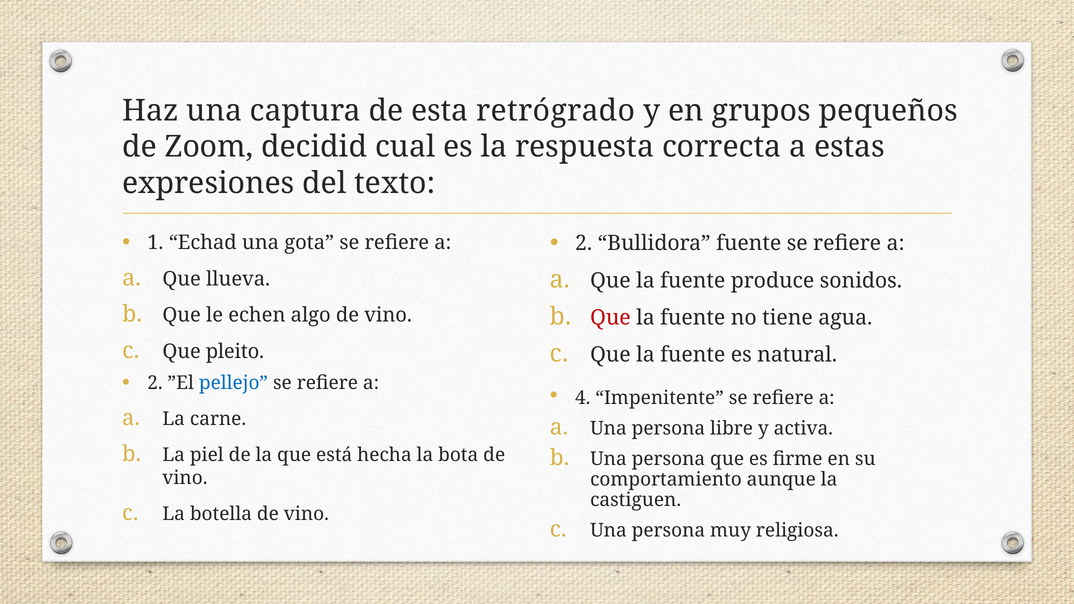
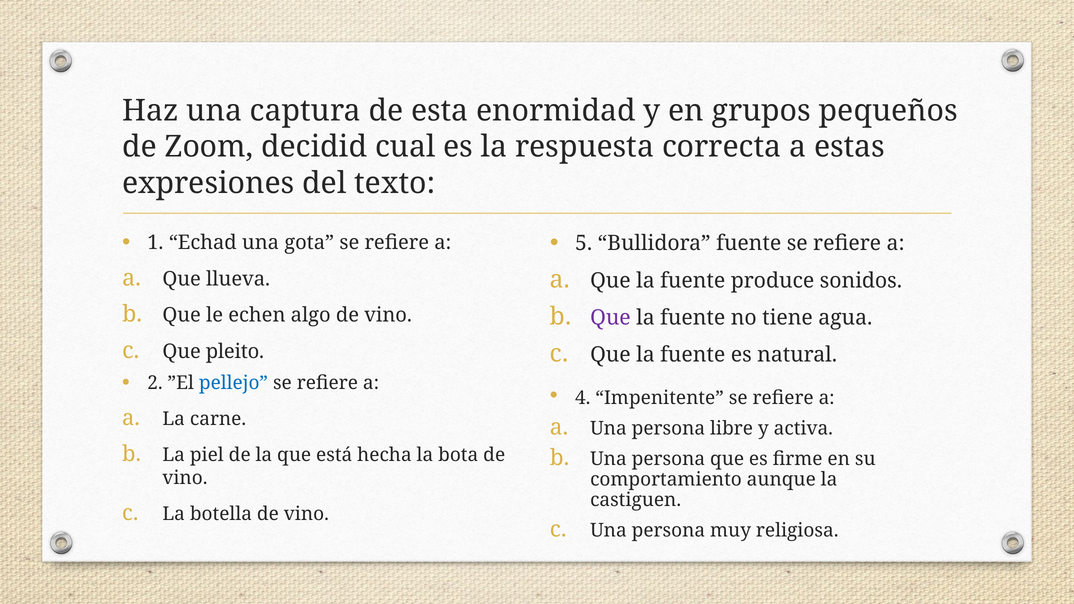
retrógrado: retrógrado -> enormidad (556, 111)
2: 2 -> 5 (584, 243)
Que colour: red -> purple (610, 318)
